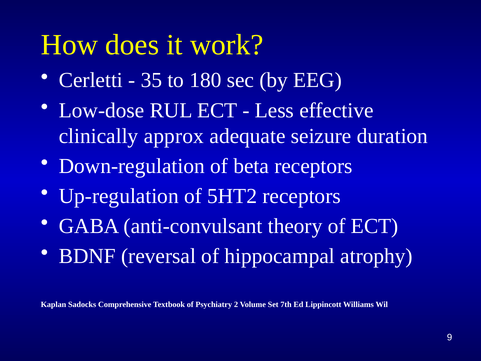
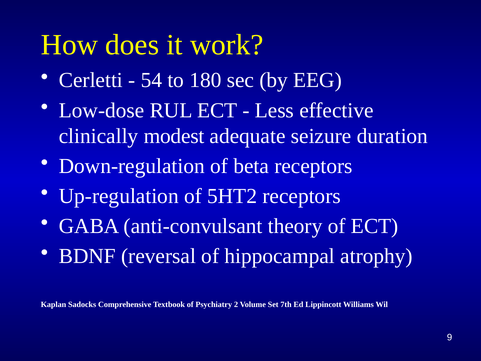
35: 35 -> 54 (151, 80)
approx: approx -> modest (174, 136)
